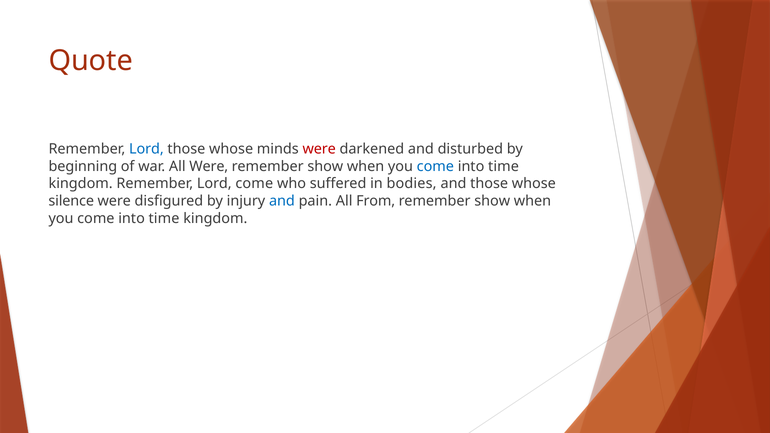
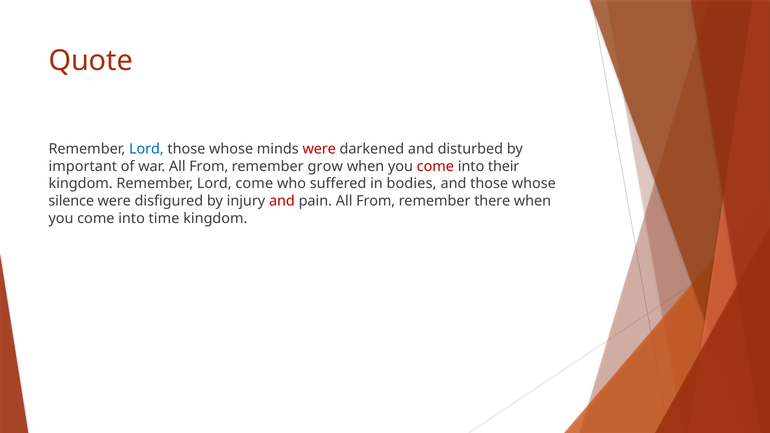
beginning: beginning -> important (83, 166)
war All Were: Were -> From (209, 166)
show: show -> grow (325, 166)
come colour: blue -> red (435, 166)
time: time -> their (504, 166)
and colour: blue -> red (282, 201)
show: show -> there (492, 201)
